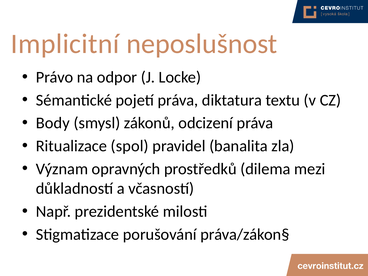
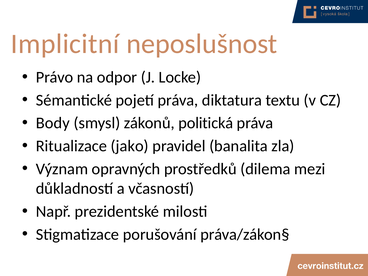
odcizení: odcizení -> politická (206, 123)
spol: spol -> jako (130, 146)
